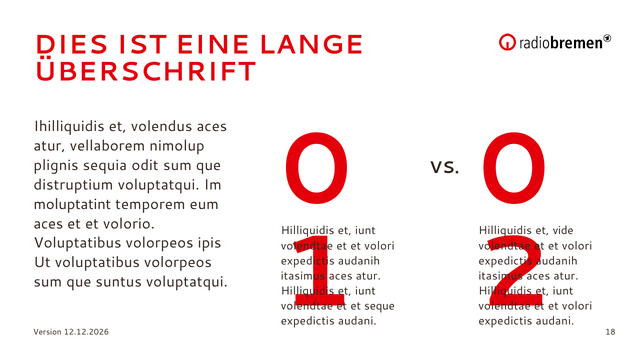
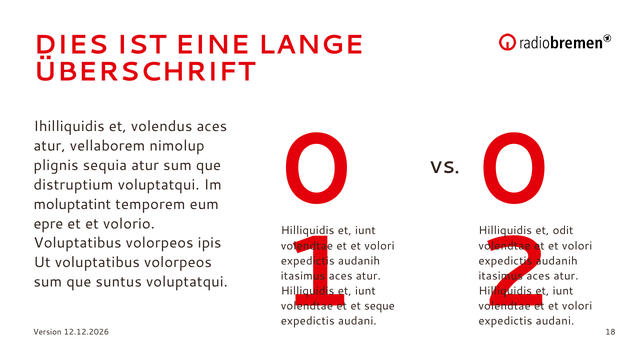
sequia odit: odit -> atur (145, 165)
aces: aces -> epre (48, 224)
vide: vide -> odit (563, 231)
